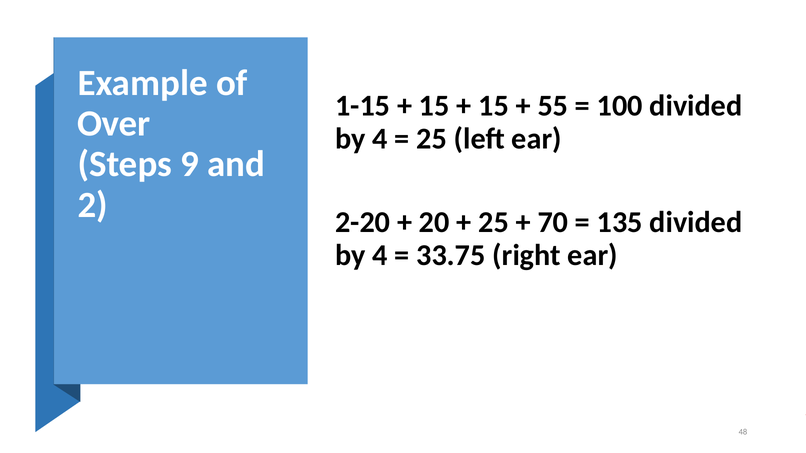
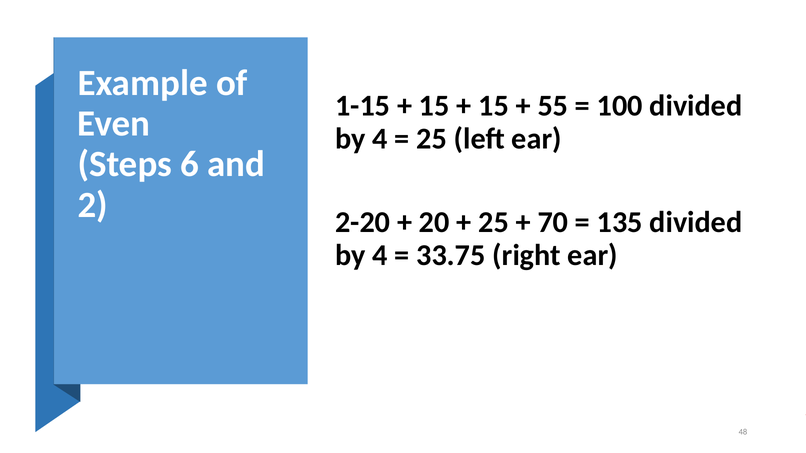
Over: Over -> Even (114, 124)
9: 9 -> 6 (190, 164)
